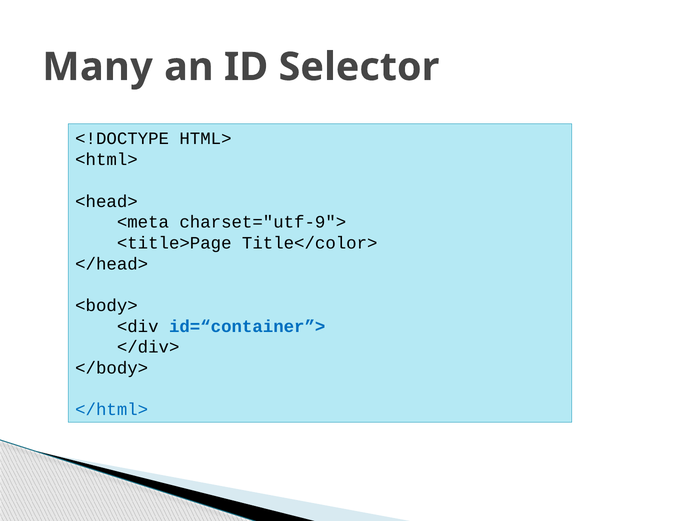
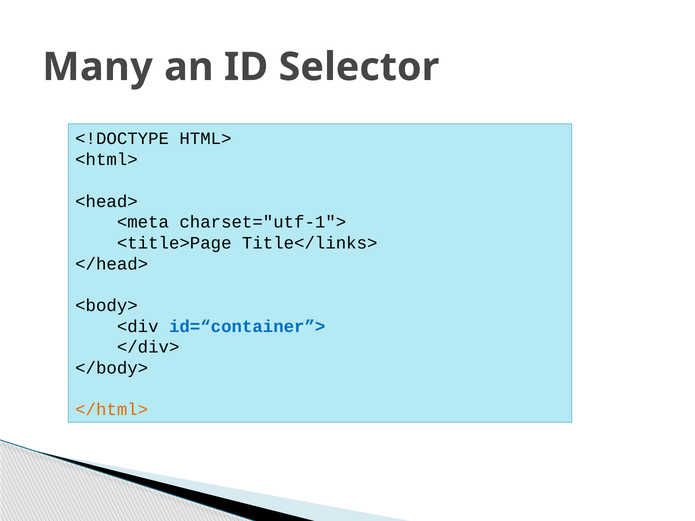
charset="utf-9">: charset="utf-9"> -> charset="utf-1"> (263, 222)
Title</color>: Title</color> -> Title</links> (310, 243)
</html> colour: blue -> orange (112, 410)
